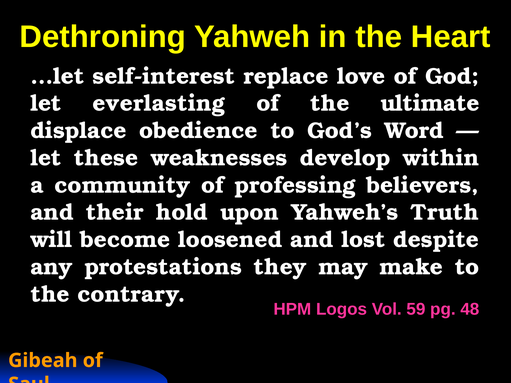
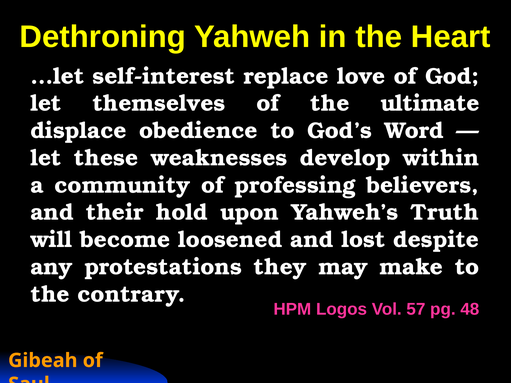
everlasting: everlasting -> themselves (159, 104)
59: 59 -> 57 (416, 309)
